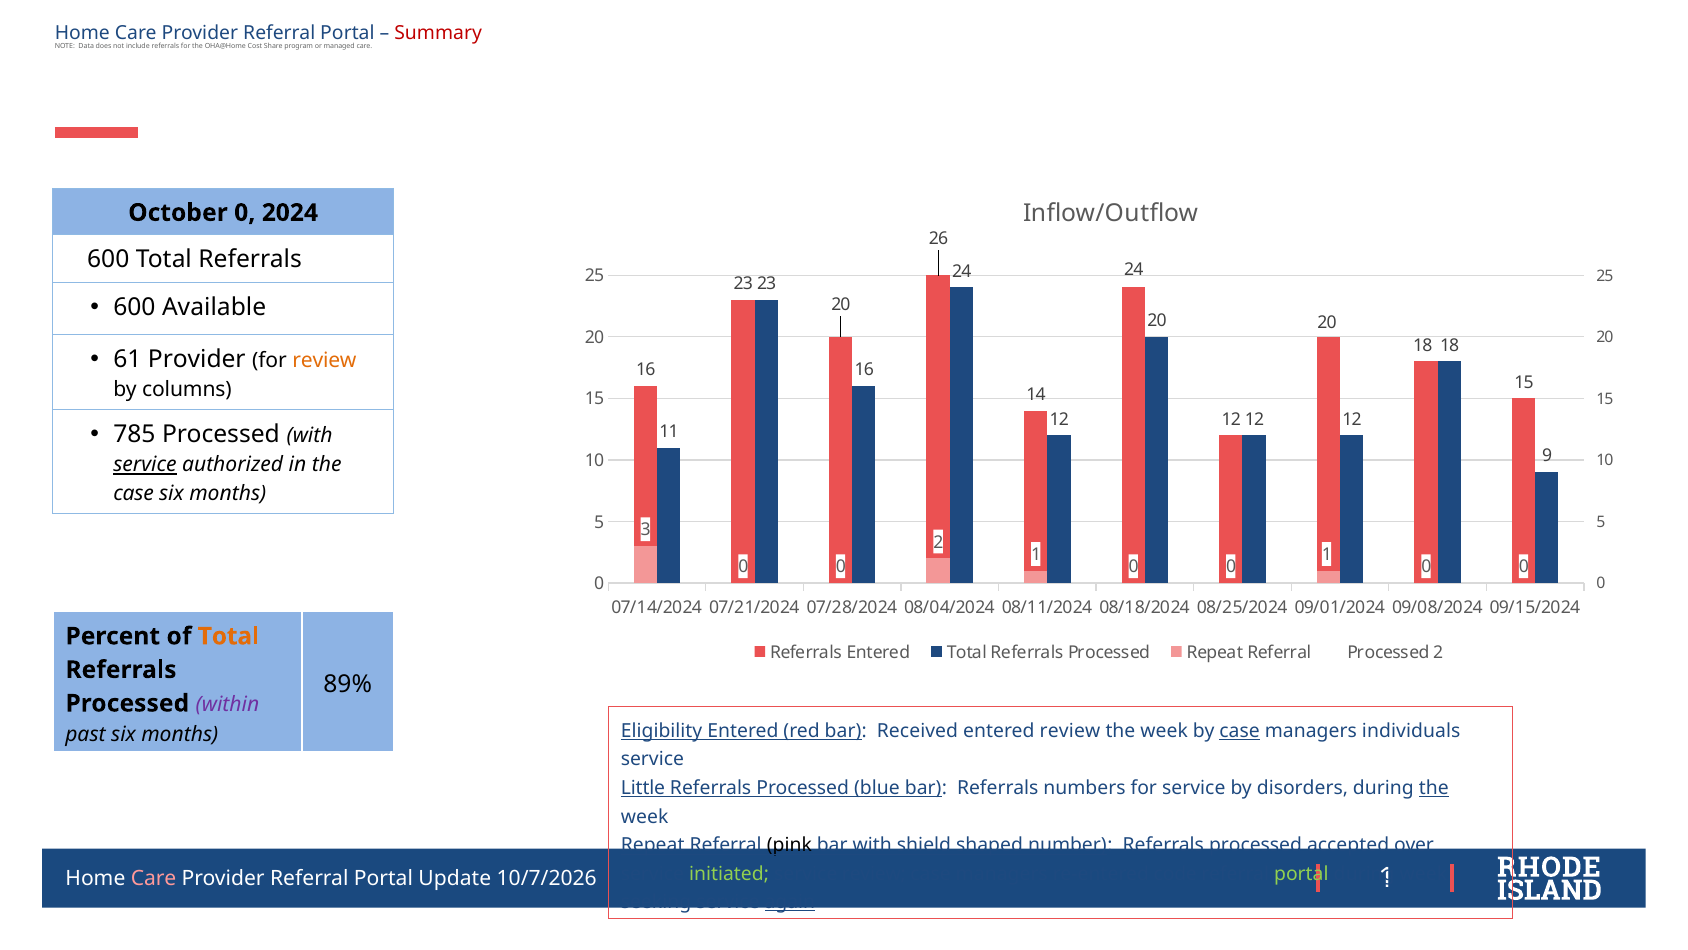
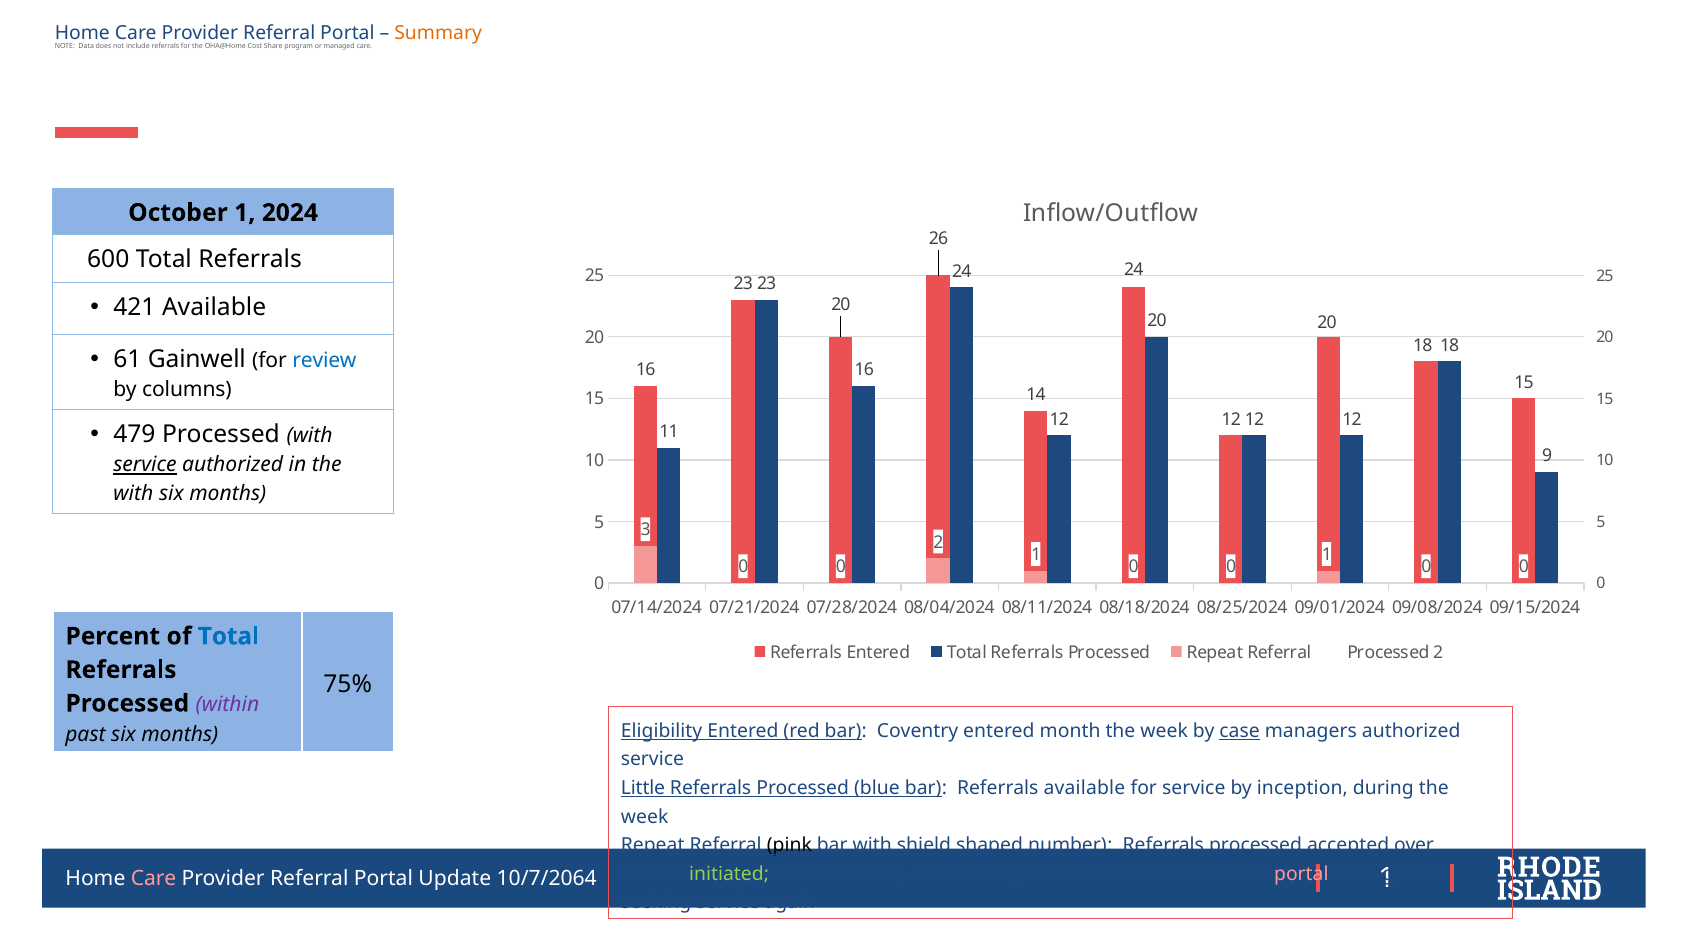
Summary colour: red -> orange (438, 33)
October 0: 0 -> 1 (245, 213)
600: 600 -> 421 (134, 307)
61 Provider: Provider -> Gainwell (197, 359)
review colour: orange -> blue (324, 360)
785: 785 -> 479 (134, 434)
case: case -> with (133, 493)
Total colour: orange -> blue (228, 636)
89%: 89% -> 75% (348, 684)
Received: Received -> Coventry (918, 731)
entered review: review -> month (1070, 731)
managers individuals: individuals -> authorized (1411, 731)
Referrals numbers: numbers -> available (1084, 788)
disorders: disorders -> inception (1302, 788)
the underline: present -> none (1434, 788)
portal colour: light green -> pink (1301, 873)
10/7/2026: 10/7/2026 -> 10/7/2064 (547, 878)
again underline: present -> none (790, 902)
